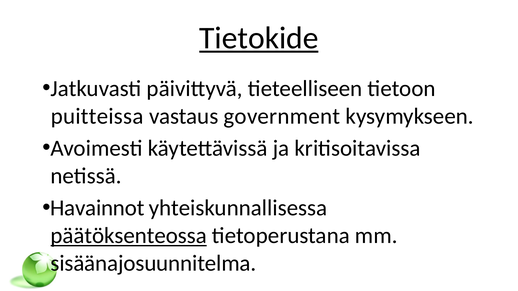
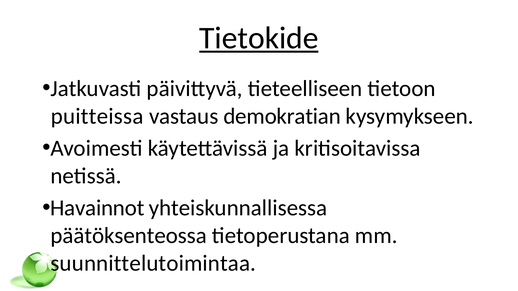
government: government -> demokratian (282, 116)
päätöksenteossa underline: present -> none (129, 236)
sisäänajosuunnitelma: sisäänajosuunnitelma -> suunnittelutoimintaa (153, 264)
